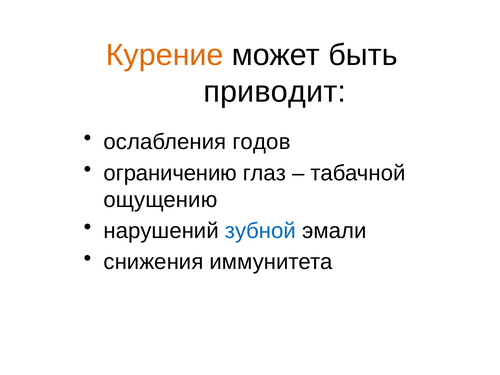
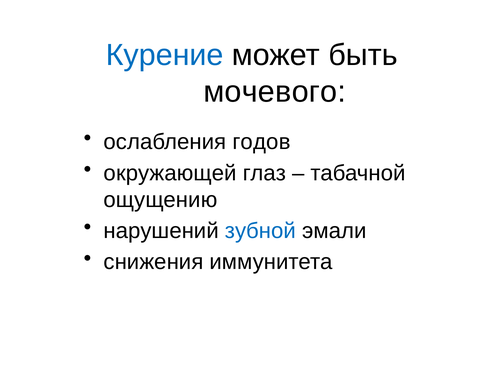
Курение colour: orange -> blue (165, 55)
приводит: приводит -> мочевого (275, 92)
ограничению: ограничению -> окружающей (170, 173)
